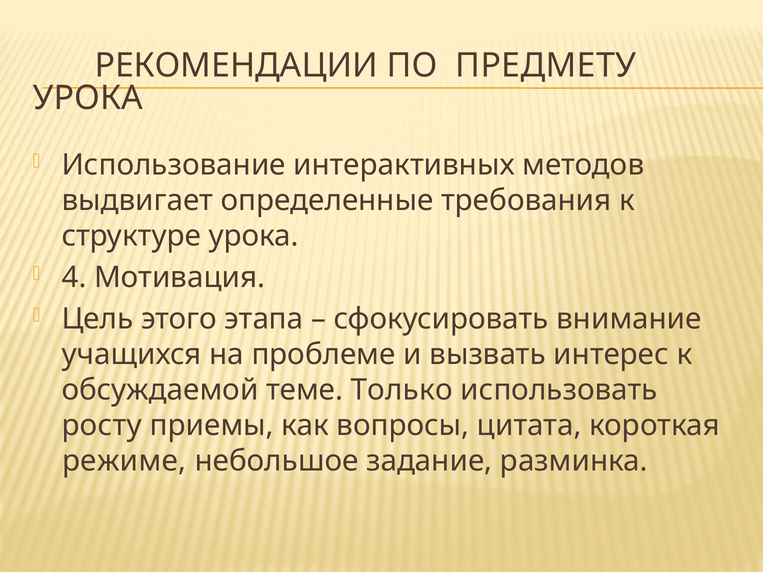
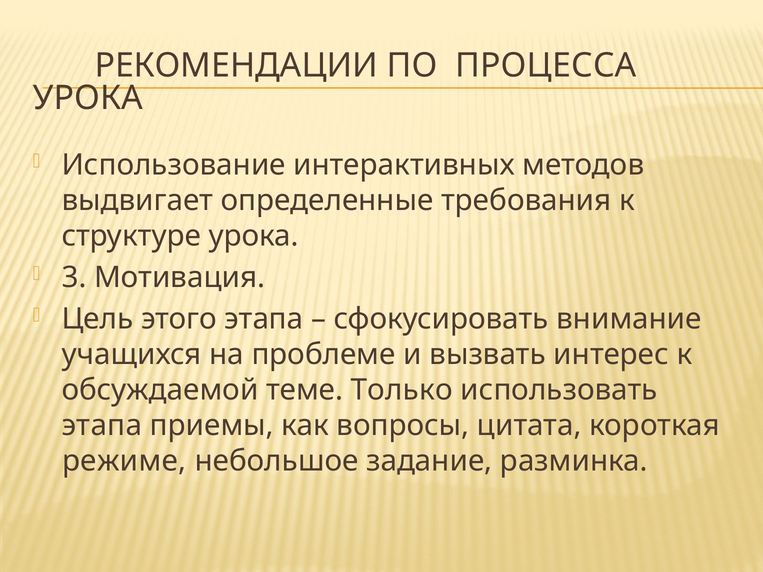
ПРЕДМЕТУ: ПРЕДМЕТУ -> ПРОЦЕССА (546, 66)
4: 4 -> 3 (74, 277)
росту: росту -> этапа (102, 426)
